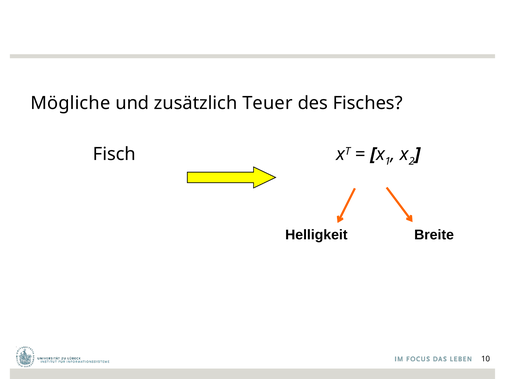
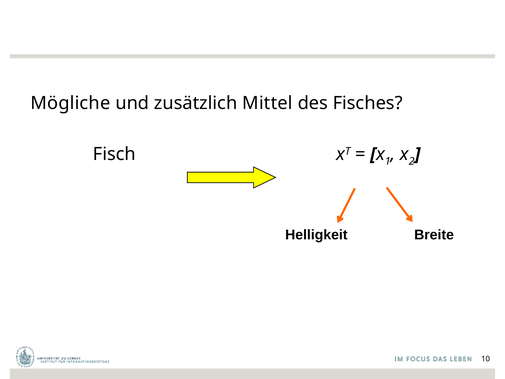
Teuer: Teuer -> Mittel (267, 103)
